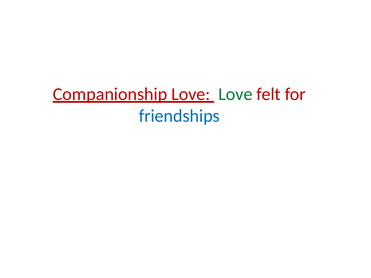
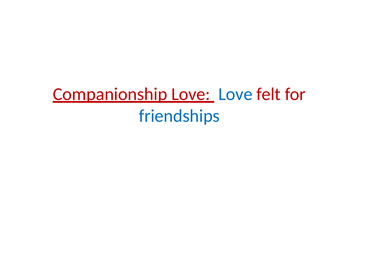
Love colour: green -> blue (235, 94)
